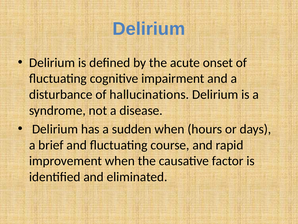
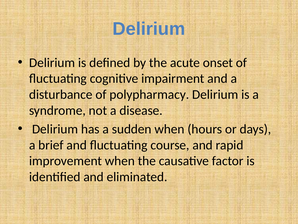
hallucinations: hallucinations -> polypharmacy (149, 94)
